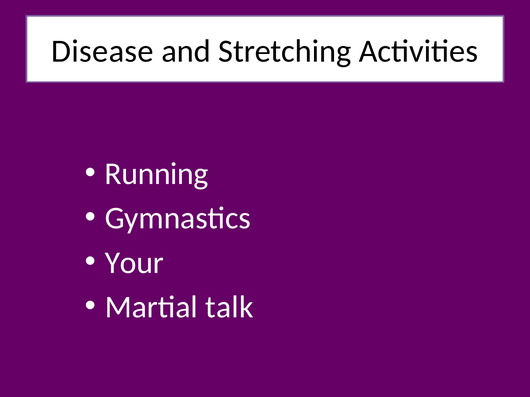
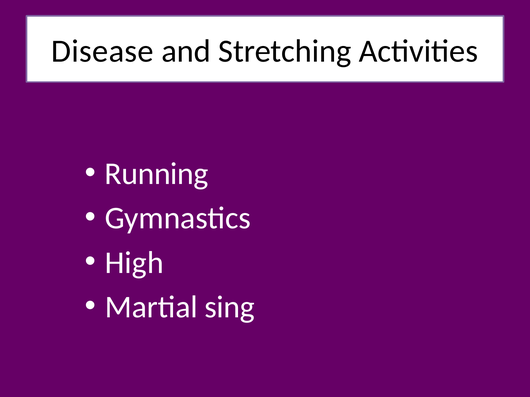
Your: Your -> High (134, 263)
talk: talk -> sing (230, 307)
